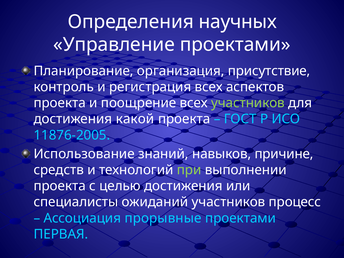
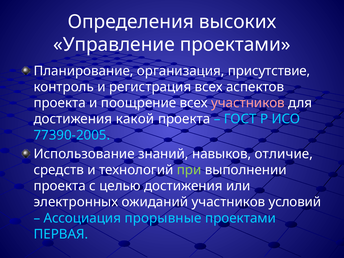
научных: научных -> высоких (238, 22)
участников colour: light green -> pink (248, 103)
11876-2005: 11876-2005 -> 77390-2005 (72, 135)
причине: причине -> отличие (284, 154)
специалисты: специалисты -> электронных (76, 202)
процесс: процесс -> условий (295, 202)
